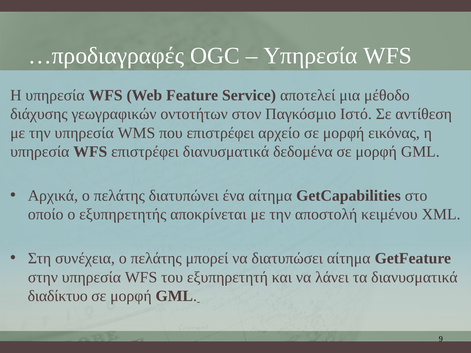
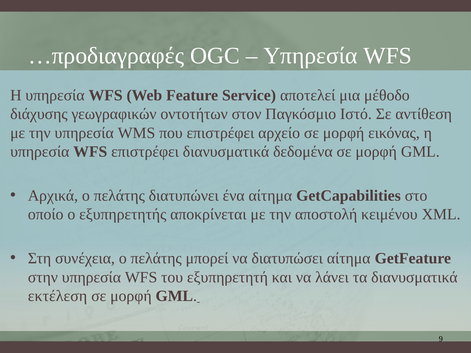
διαδίκτυο: διαδίκτυο -> εκτέλεση (58, 296)
